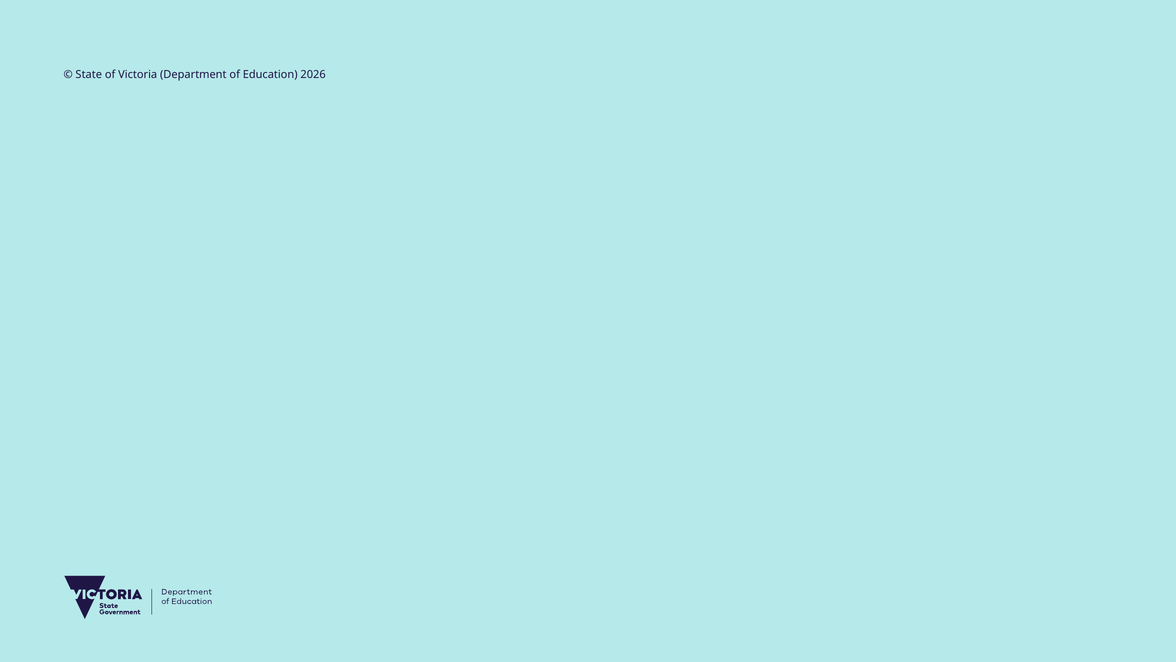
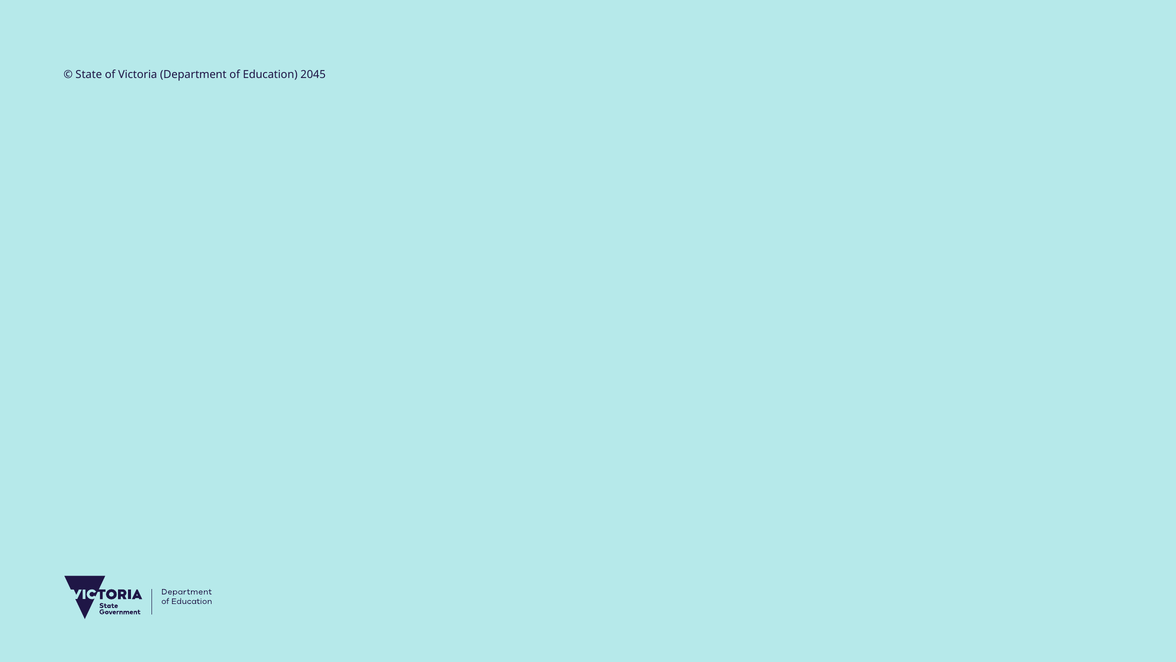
2026: 2026 -> 2045 (313, 75)
